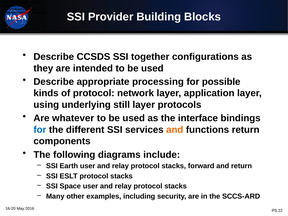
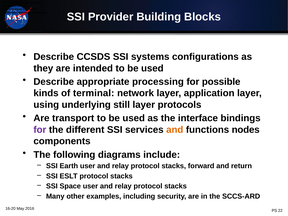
together: together -> systems (150, 57)
of protocol: protocol -> terminal (94, 93)
whatever: whatever -> transport (73, 118)
for colour: blue -> purple (40, 130)
functions return: return -> nodes (246, 130)
